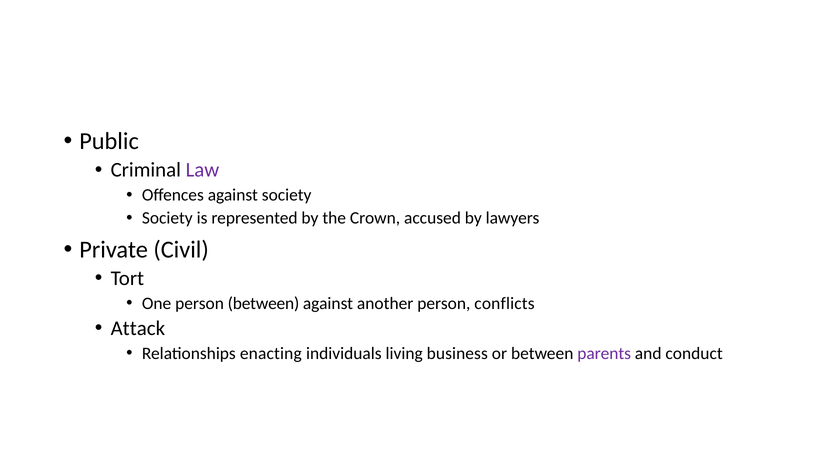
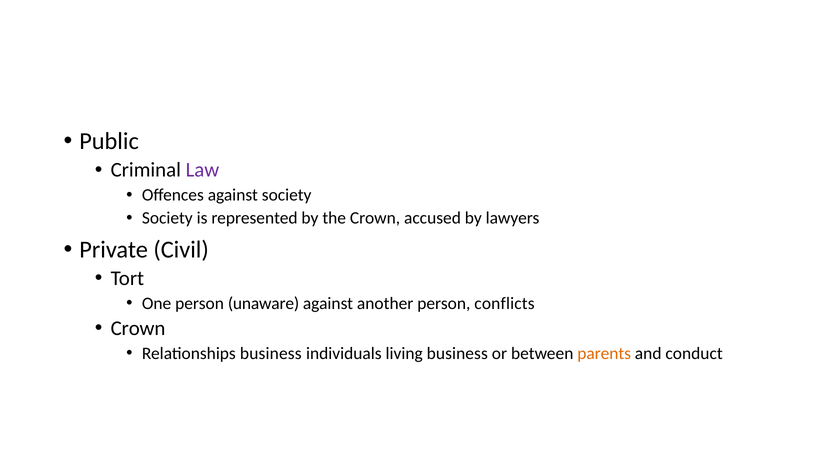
person between: between -> unaware (264, 303)
Attack: Attack -> Crown (138, 328)
Relationships enacting: enacting -> business (271, 353)
parents colour: purple -> orange (604, 353)
